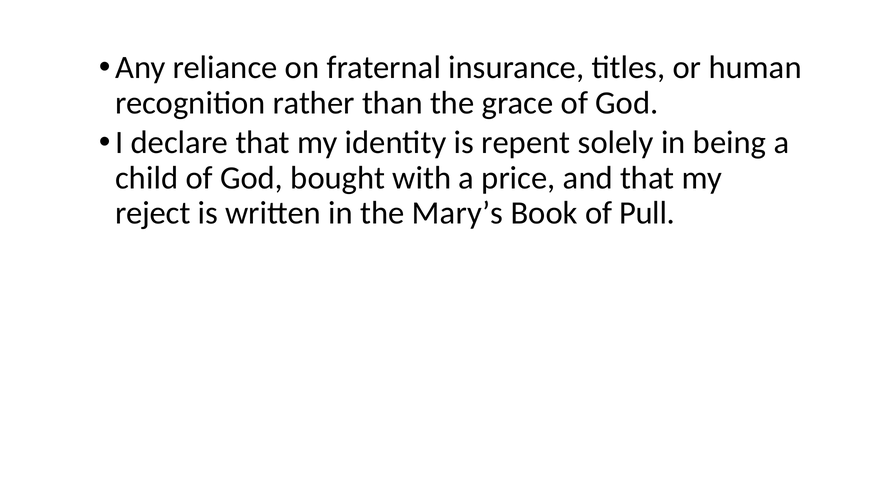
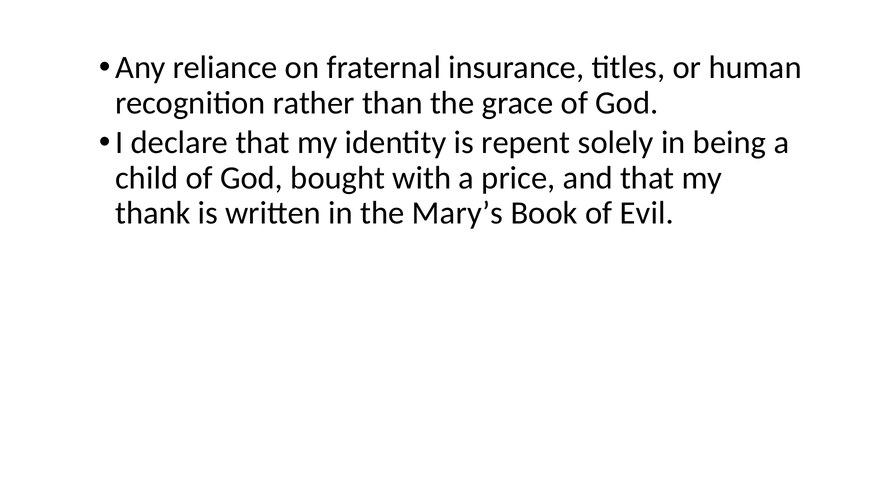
reject: reject -> thank (153, 213)
Pull: Pull -> Evil (647, 213)
